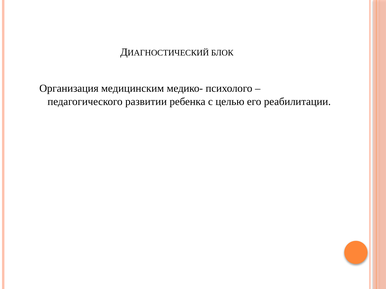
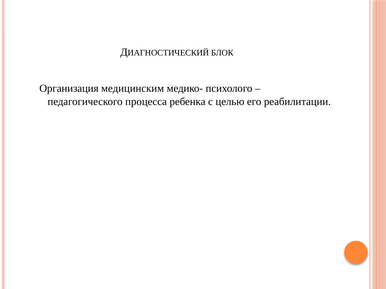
развитии: развитии -> процесса (146, 102)
